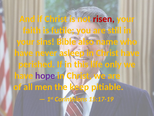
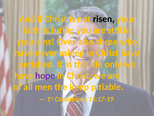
risen colour: red -> black (104, 19)
Bible: Bible -> Over (66, 41)
name: name -> these (107, 41)
